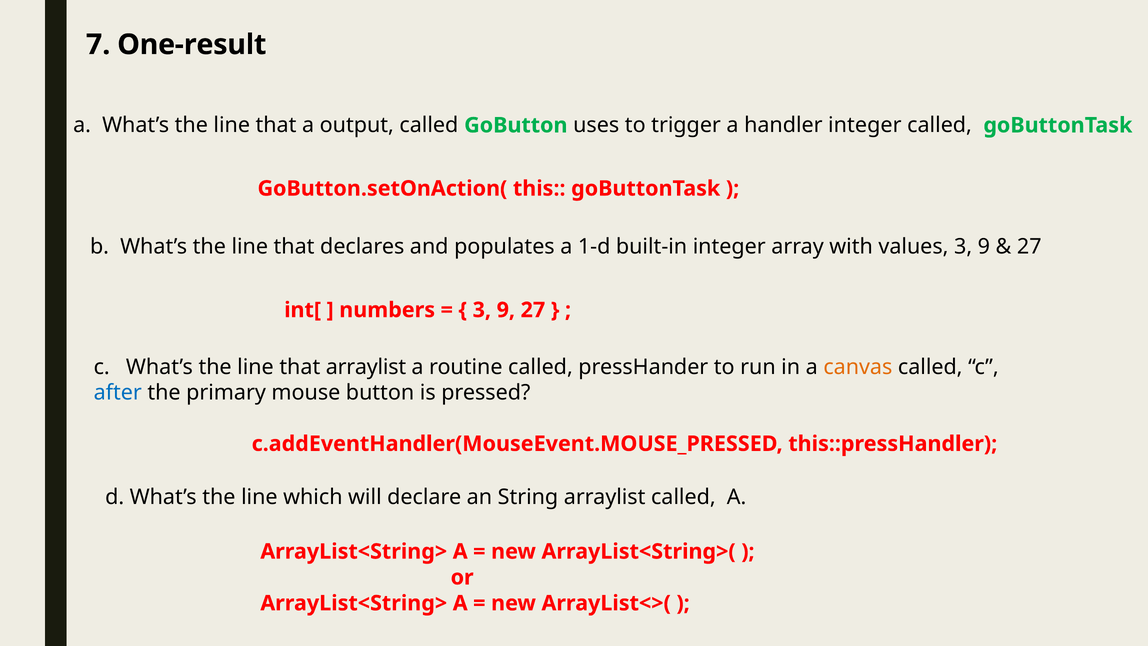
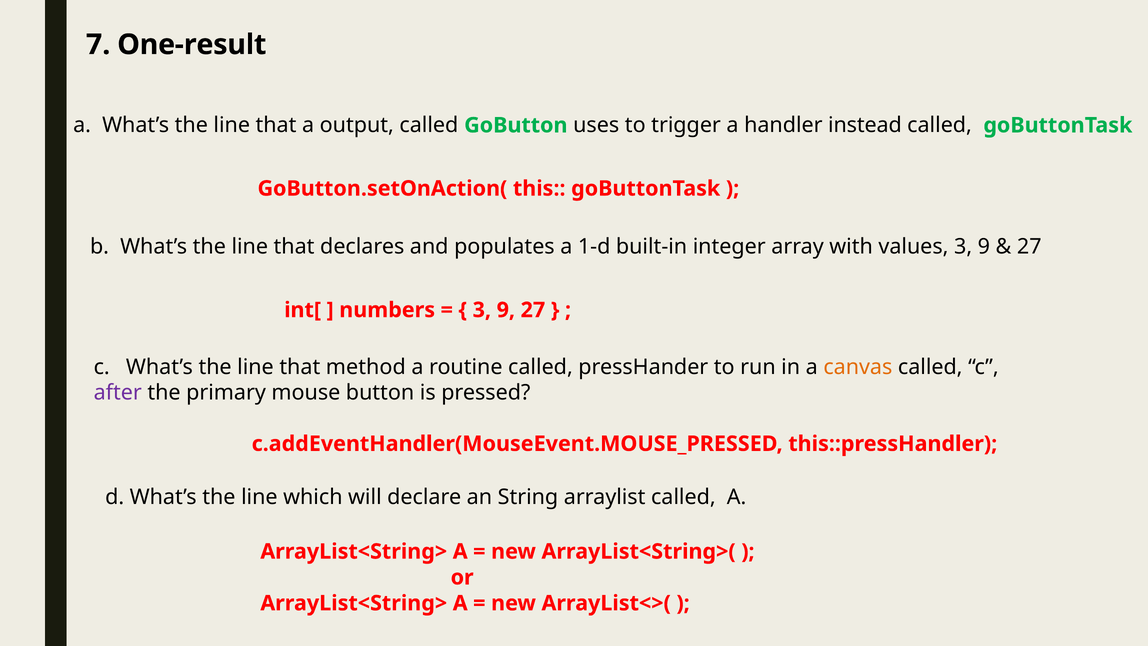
handler integer: integer -> instead (865, 125)
that arraylist: arraylist -> method (366, 367)
after colour: blue -> purple (118, 393)
